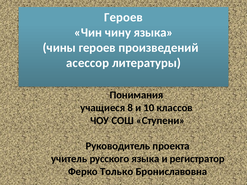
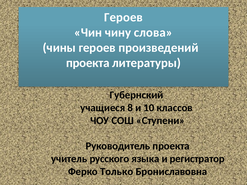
чину языка: языка -> слова (153, 33)
асессор: асессор -> проекта (88, 63)
Понимания: Понимания -> Губернский (136, 95)
